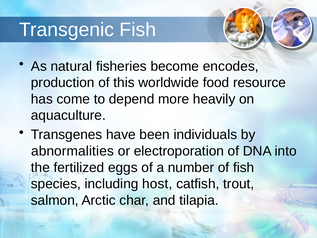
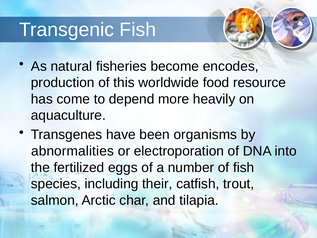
individuals: individuals -> organisms (205, 135)
host: host -> their (157, 184)
